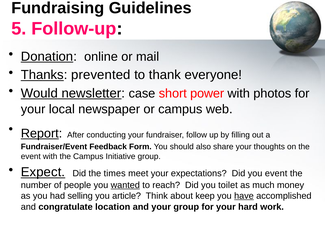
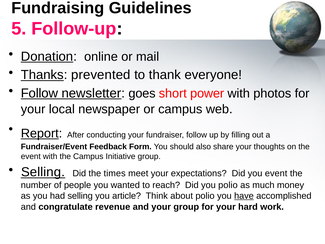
Would: Would -> Follow (39, 93)
case: case -> goes (142, 93)
Expect: Expect -> Selling (43, 172)
wanted underline: present -> none (125, 185)
you toilet: toilet -> polio (228, 185)
about keep: keep -> polio (205, 196)
location: location -> revenue (113, 207)
